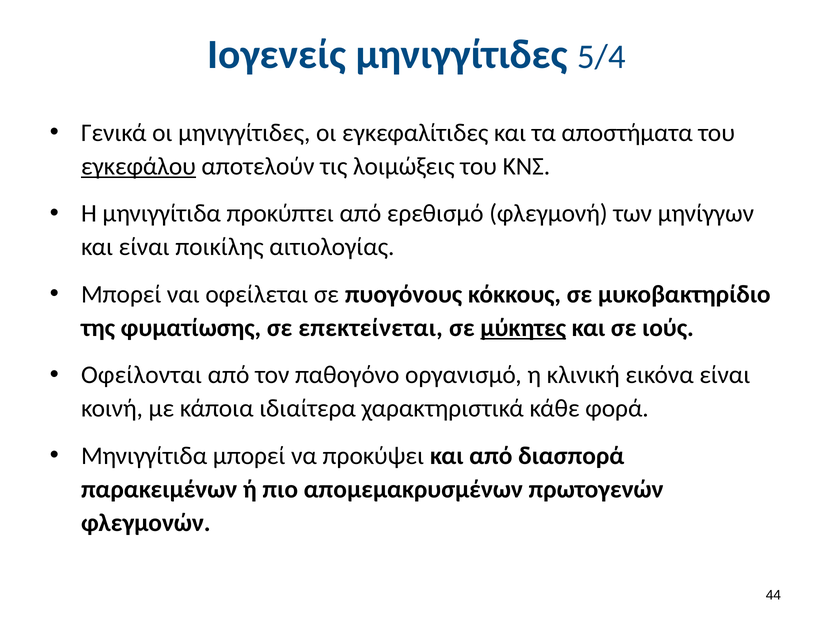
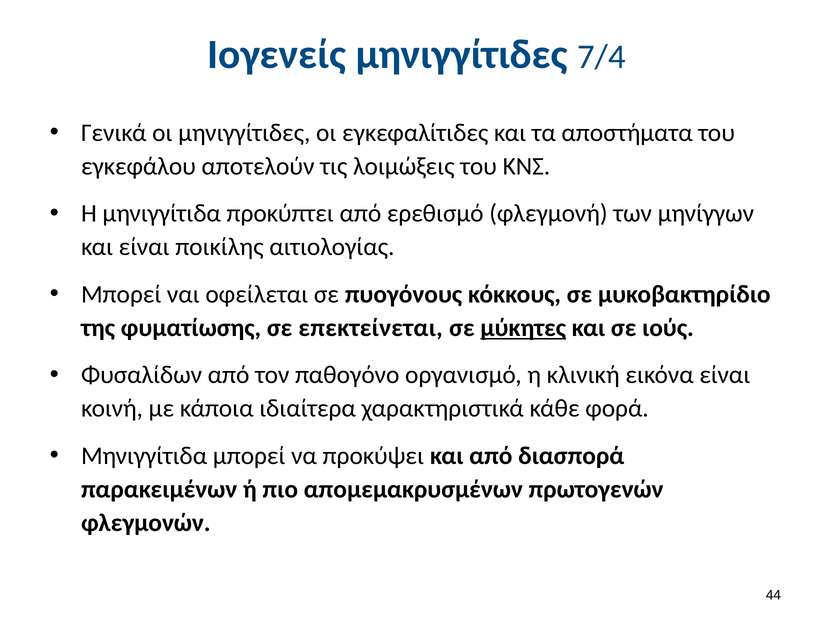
5/4: 5/4 -> 7/4 (601, 57)
εγκεφάλου underline: present -> none (138, 166)
Οφείλονται: Οφείλονται -> Φυσαλίδων (142, 375)
